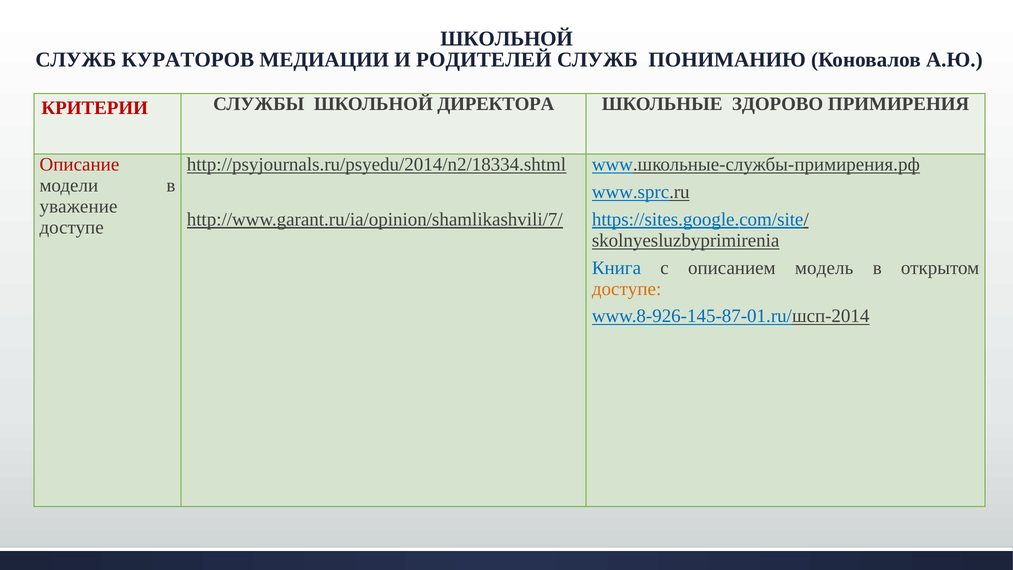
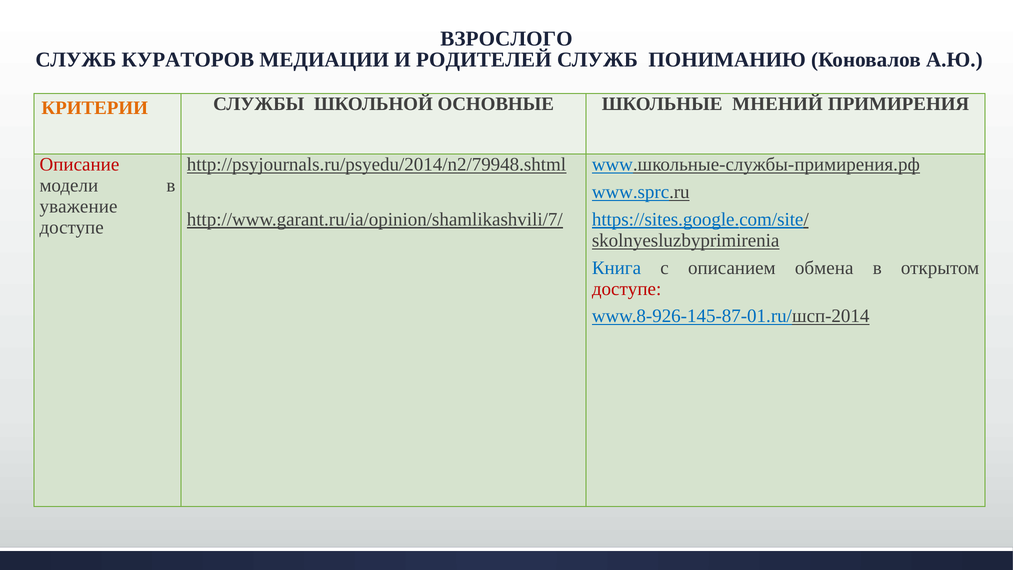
ШКОЛЬНОЙ: ШКОЛЬНОЙ -> ВЗРОСЛОГО (506, 39)
КРИТЕРИИ colour: red -> orange (95, 108)
ДИРЕКТОРА: ДИРЕКТОРА -> ОСНОВНЫЕ (496, 104)
ЗДОРОВО: ЗДОРОВО -> МНЕНИЙ (777, 104)
http://psyjournals.ru/psyedu/2014/n2/18334.shtml: http://psyjournals.ru/psyedu/2014/n2/18334.shtml -> http://psyjournals.ru/psyedu/2014/n2/79948.shtml (376, 165)
модель: модель -> обмена (824, 268)
доступе colour: orange -> red (627, 289)
